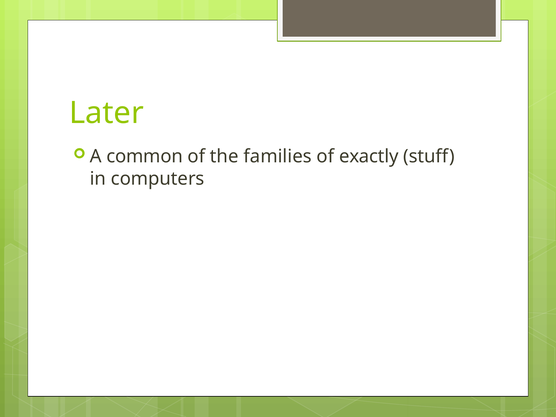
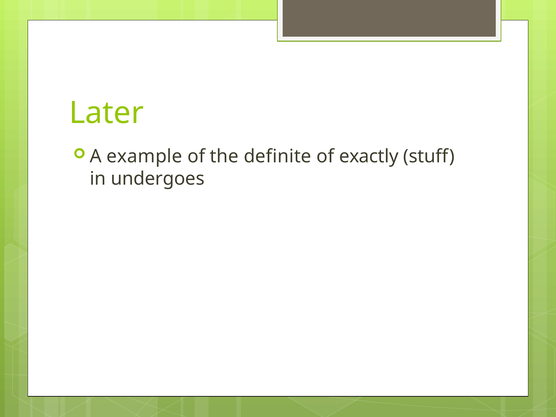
common: common -> example (144, 157)
families: families -> definite (278, 157)
computers: computers -> undergoes (158, 179)
